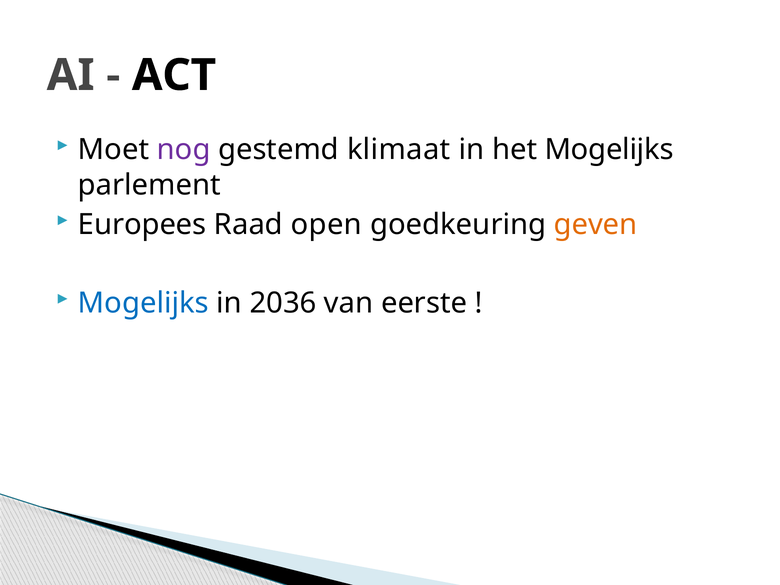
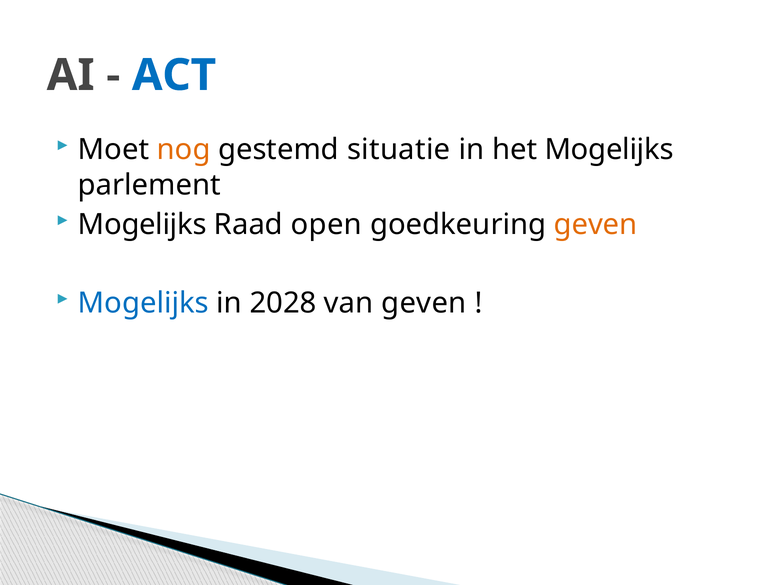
ACT colour: black -> blue (174, 75)
nog colour: purple -> orange (184, 150)
klimaat: klimaat -> situatie (399, 150)
Europees: Europees -> Mogelijks (142, 224)
2036: 2036 -> 2028 (283, 303)
van eerste: eerste -> geven (424, 303)
